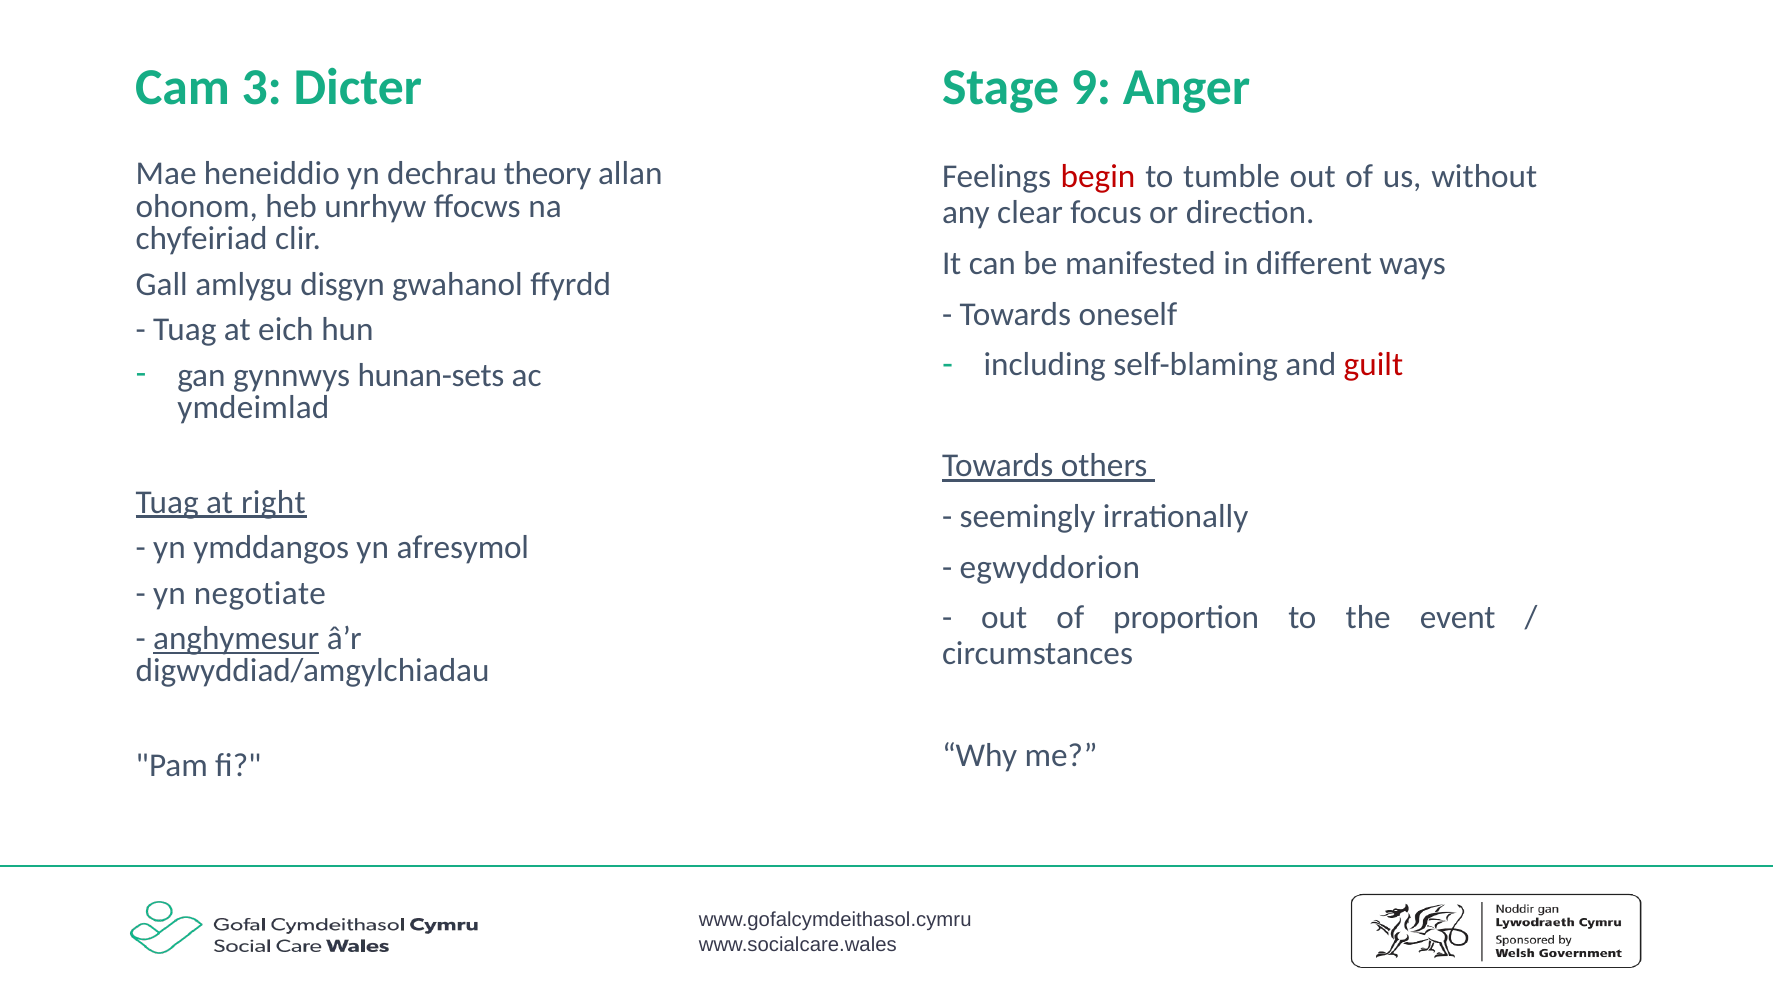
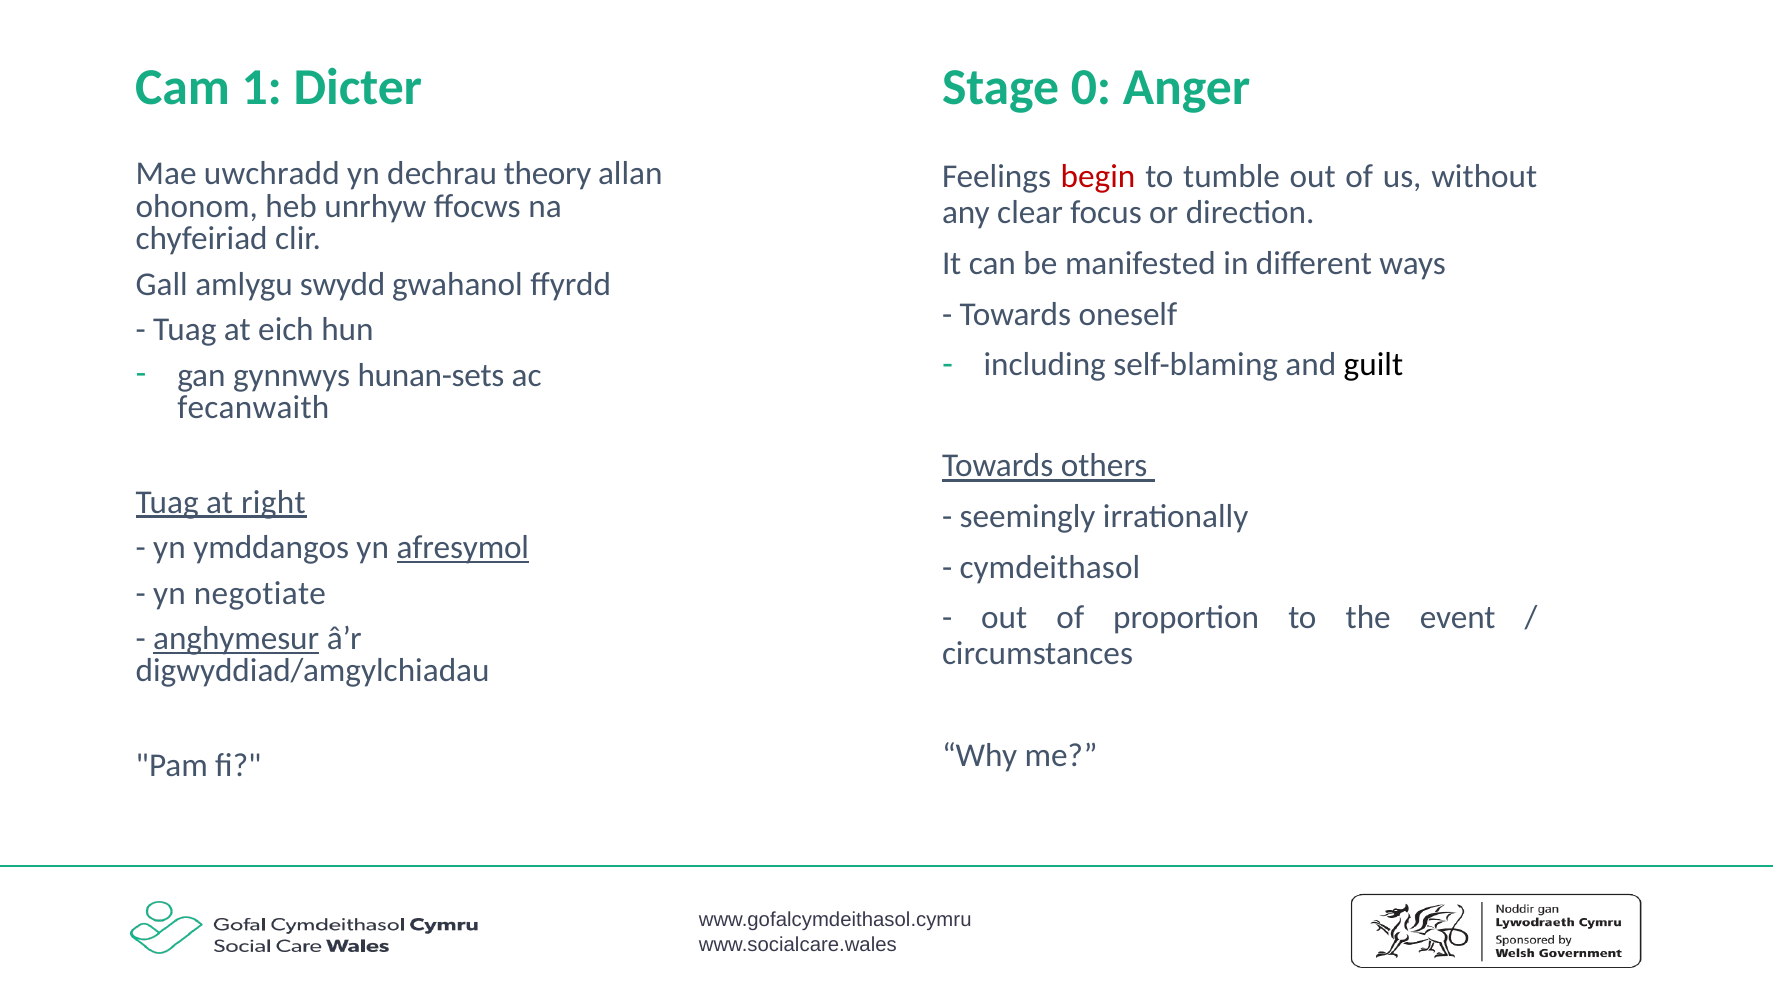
3: 3 -> 1 (262, 87)
9: 9 -> 0 (1091, 87)
heneiddio: heneiddio -> uwchradd (272, 174)
disgyn: disgyn -> swydd (343, 284)
guilt colour: red -> black (1373, 365)
ymdeimlad: ymdeimlad -> fecanwaith (253, 408)
afresymol underline: none -> present (463, 548)
egwyddorion: egwyddorion -> cymdeithasol (1050, 568)
